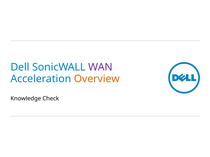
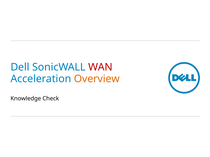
WAN colour: purple -> red (100, 67)
